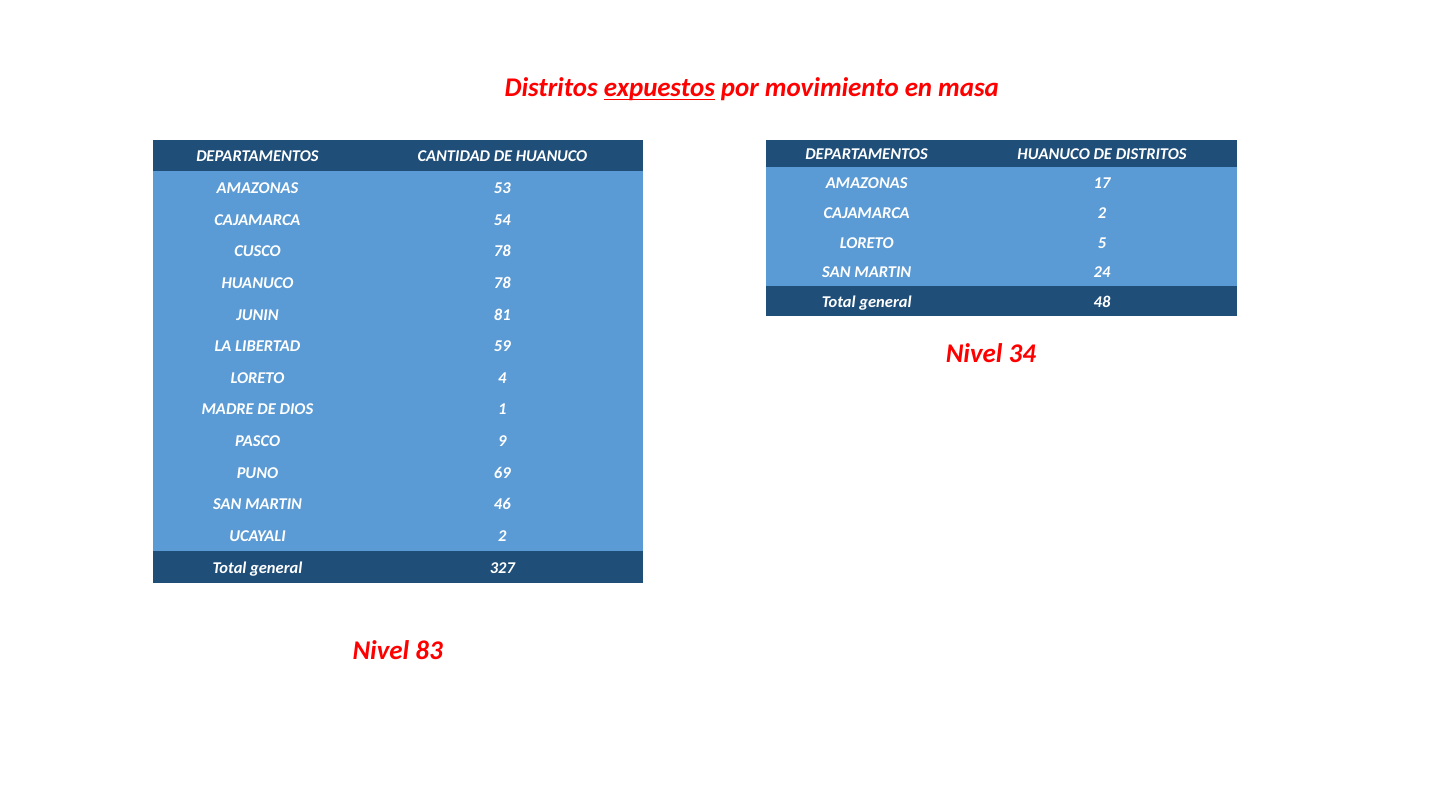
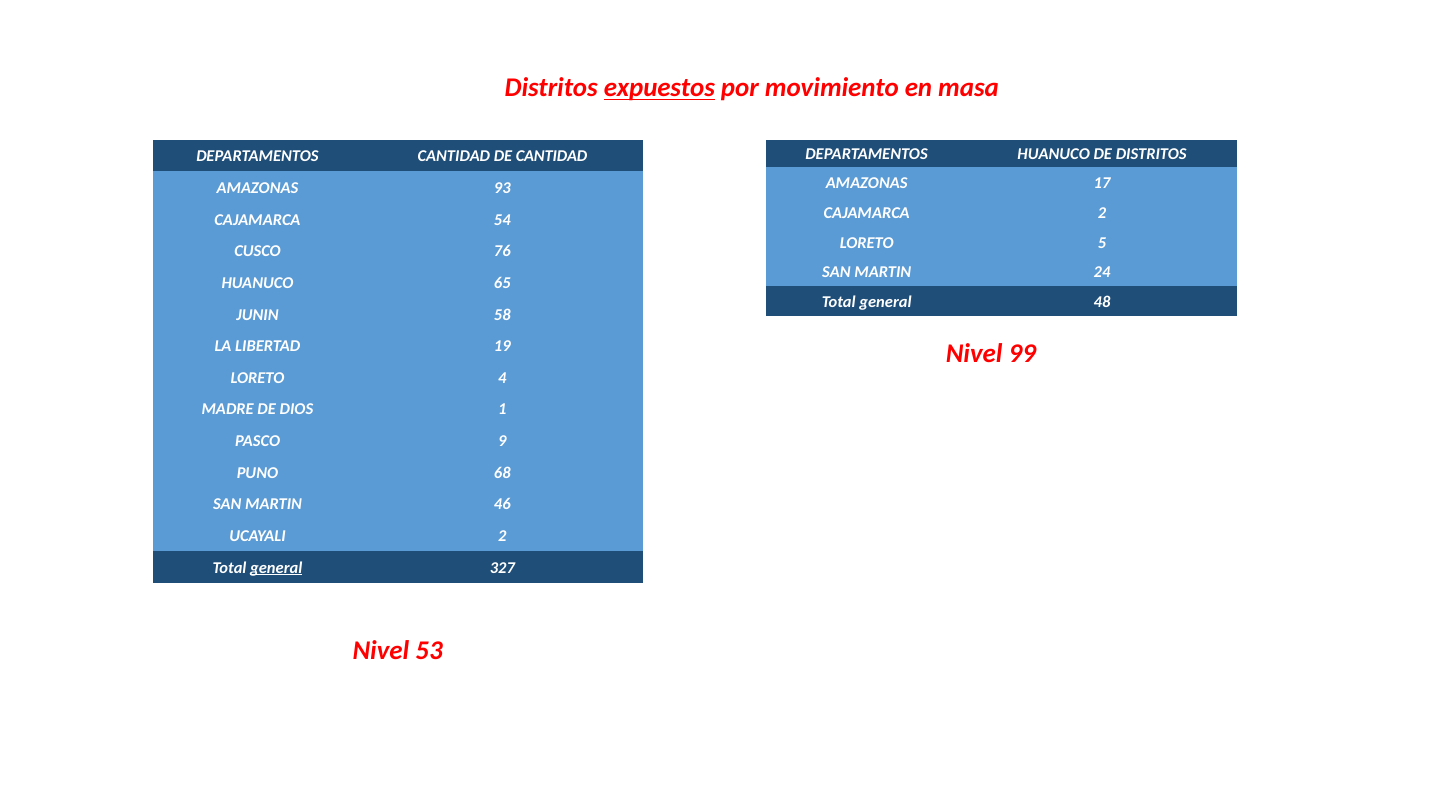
DE HUANUCO: HUANUCO -> CANTIDAD (552, 157)
53: 53 -> 93 (502, 188)
CUSCO 78: 78 -> 76 (502, 251)
HUANUCO 78: 78 -> 65 (502, 283)
81: 81 -> 58 (502, 315)
59: 59 -> 19 (502, 346)
34: 34 -> 99 (1022, 354)
69: 69 -> 68 (502, 473)
general underline: none -> present (276, 568)
83: 83 -> 53 (429, 651)
